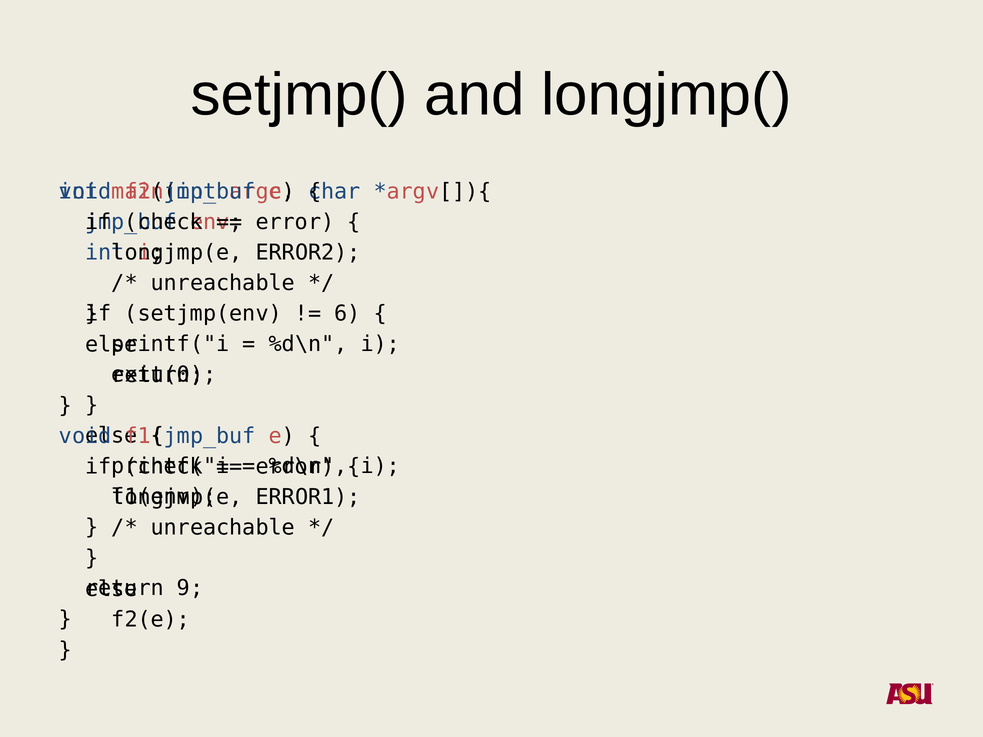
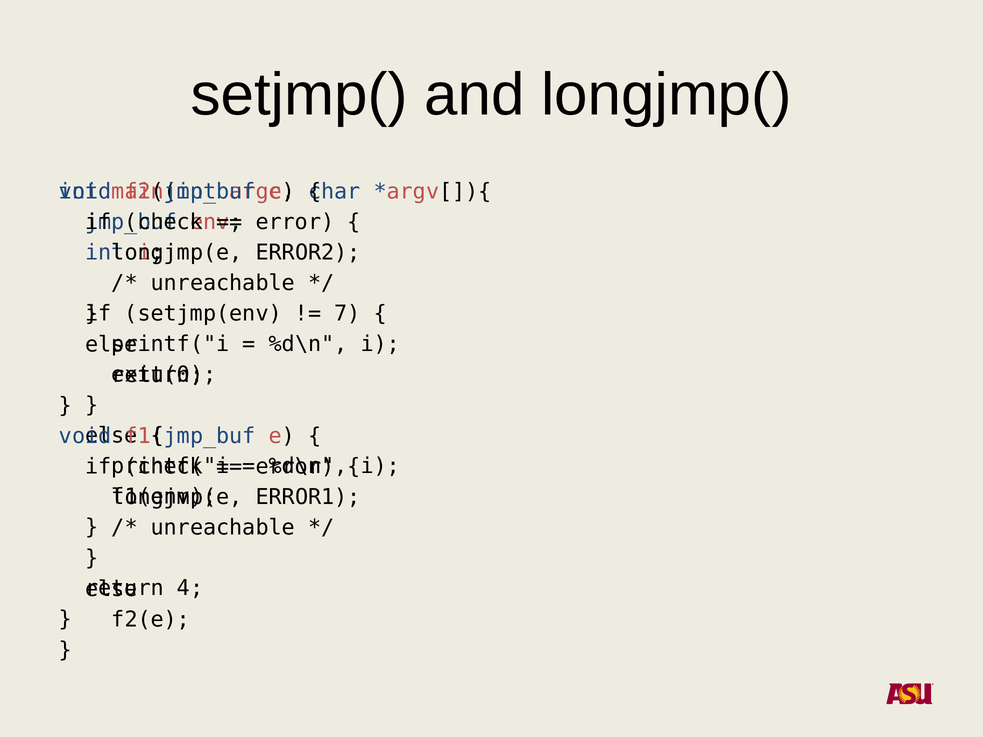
6: 6 -> 7 (347, 314)
9: 9 -> 4 (190, 588)
